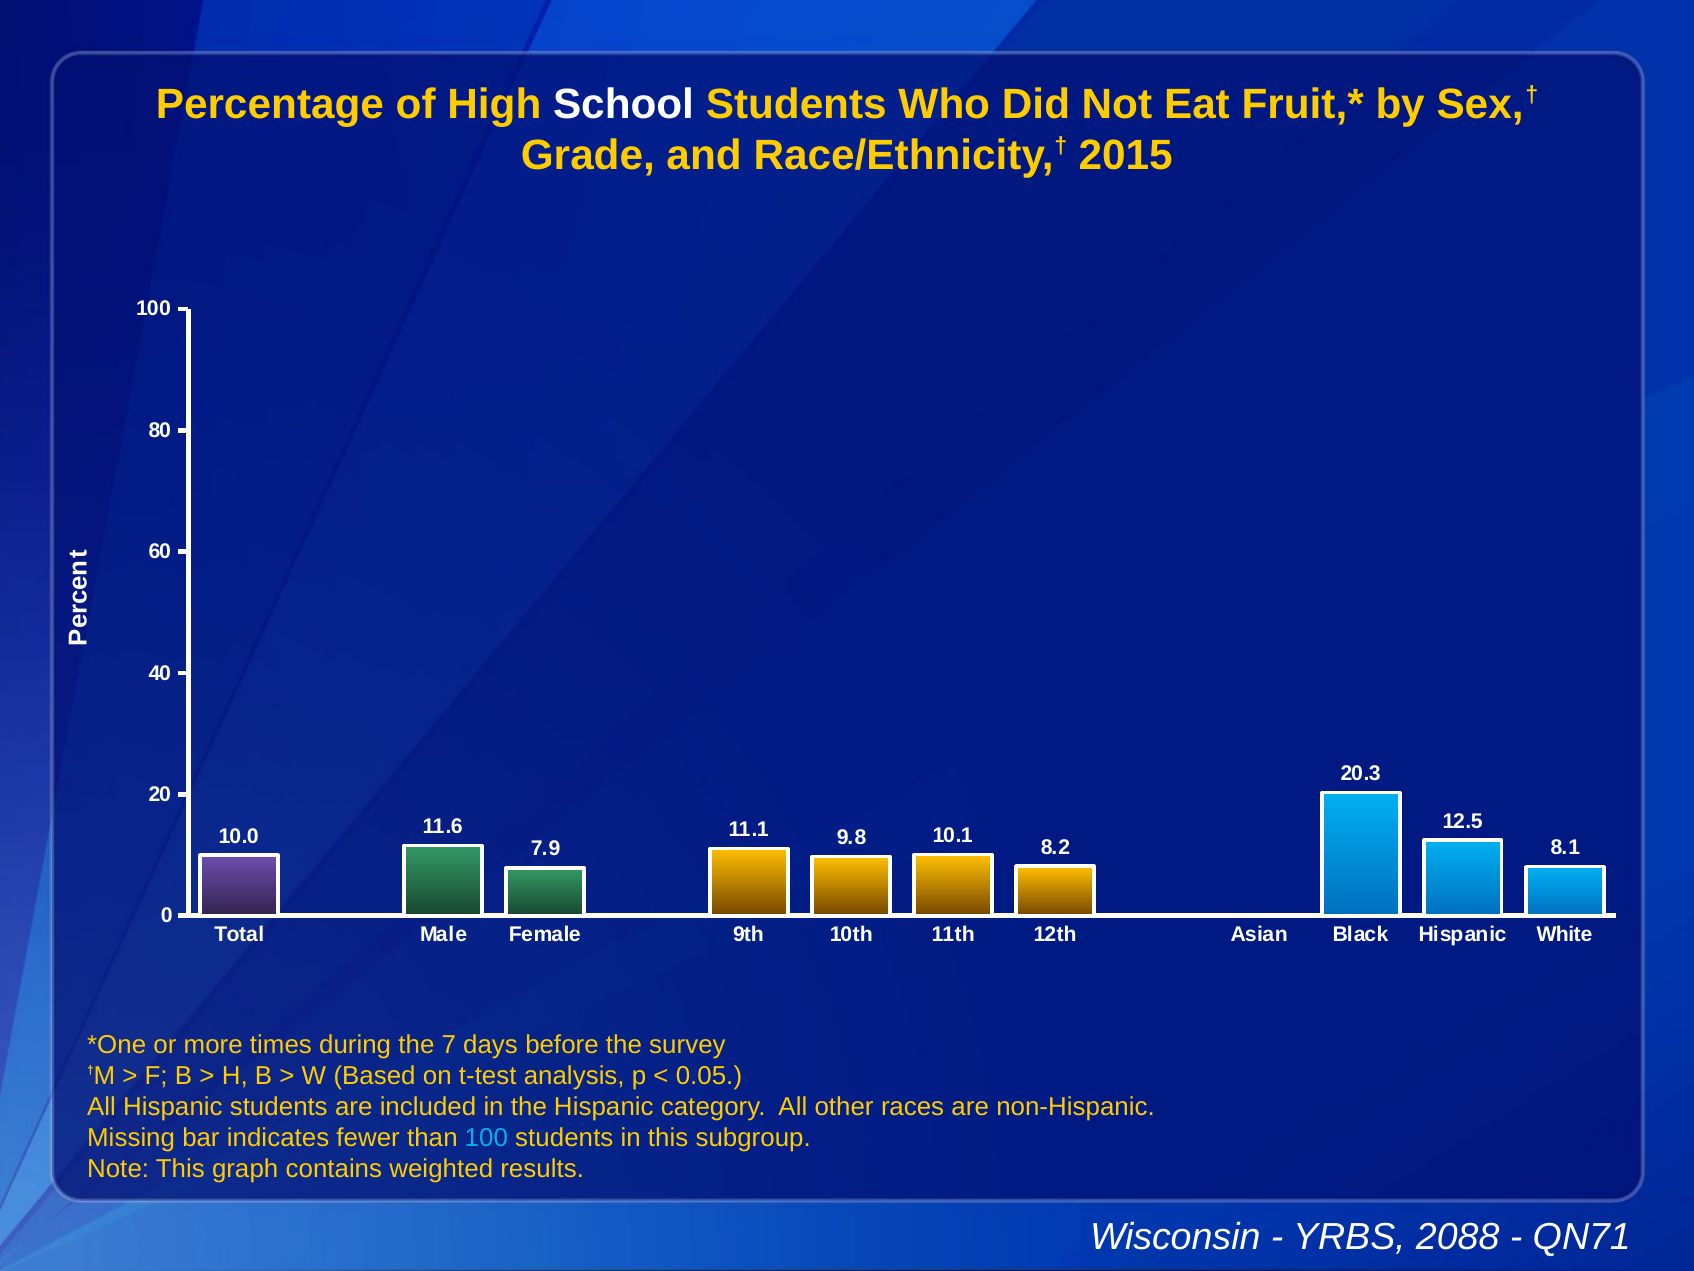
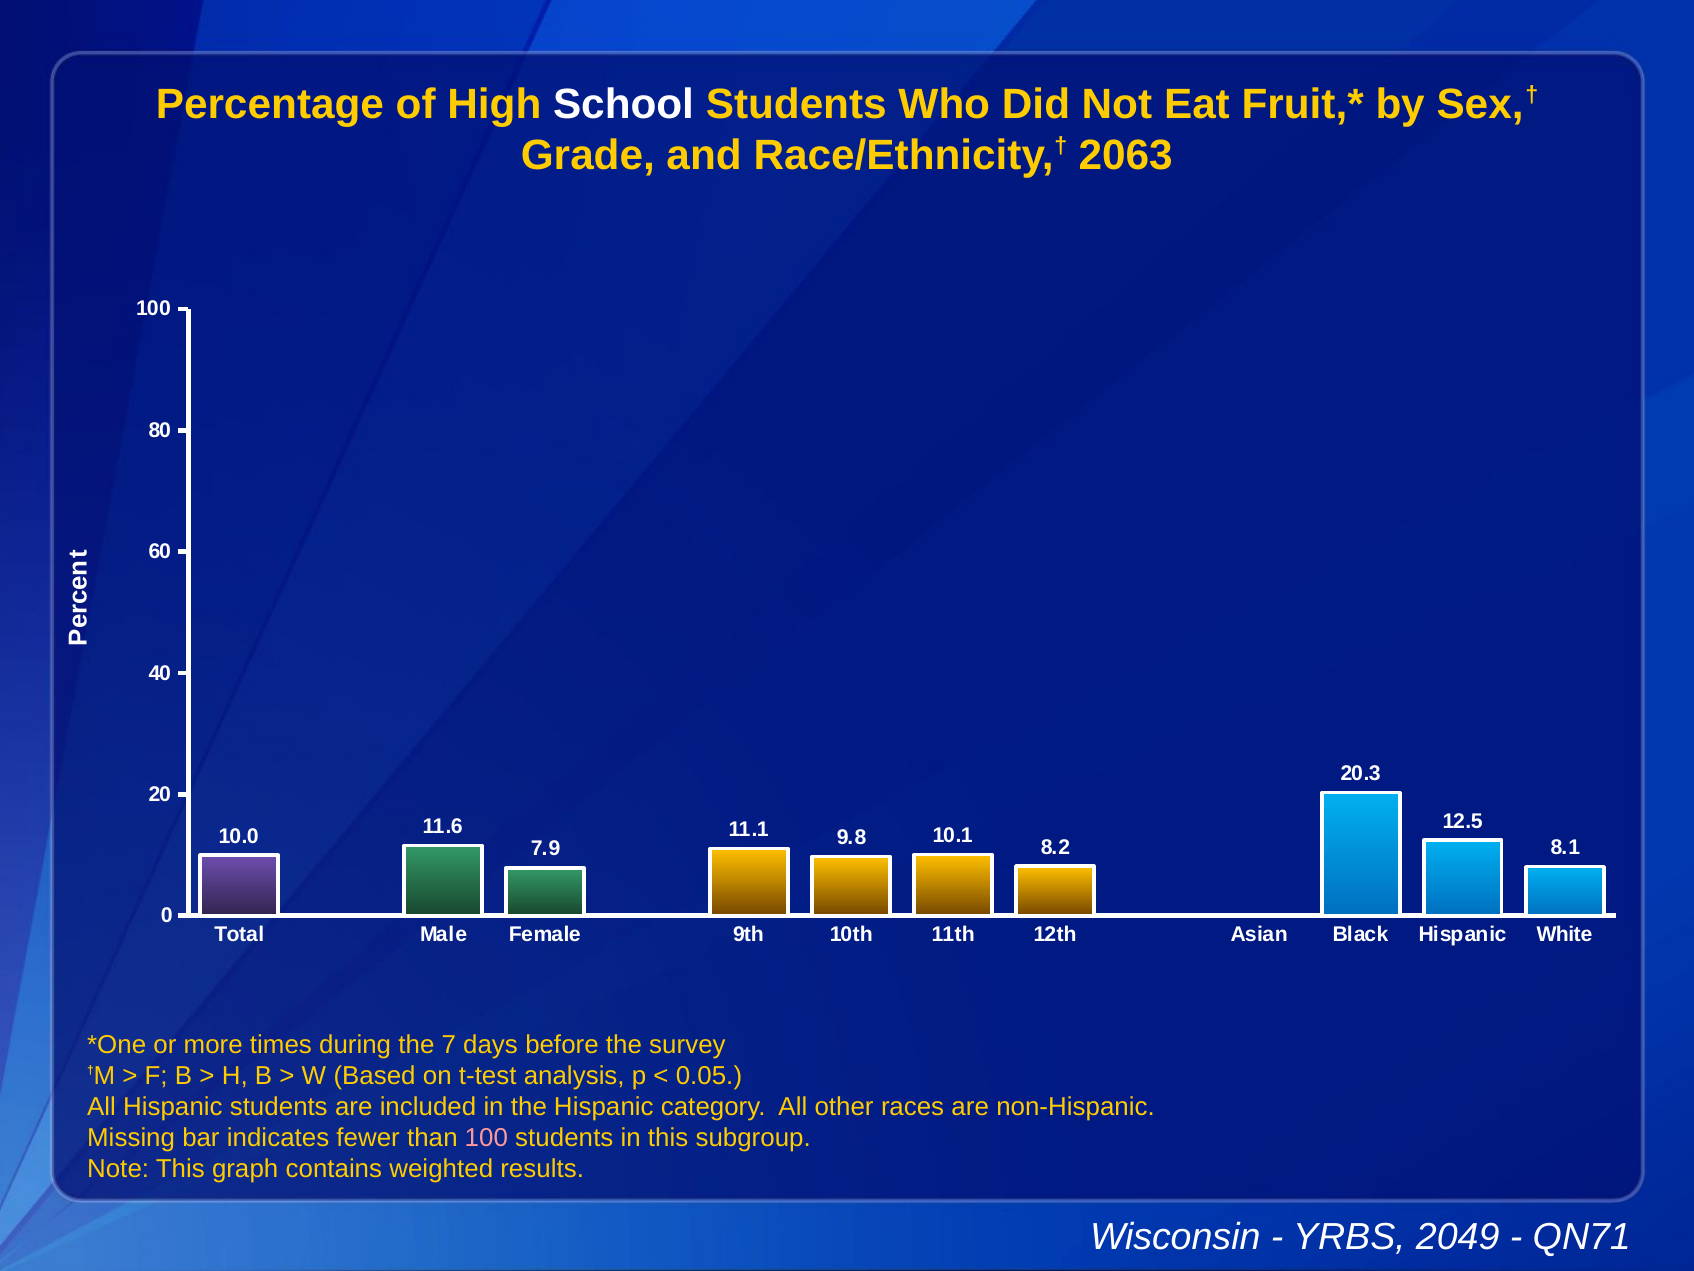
2015: 2015 -> 2063 (1126, 155)
100 colour: light blue -> pink (486, 1138)
2088: 2088 -> 2049 (1458, 1237)
